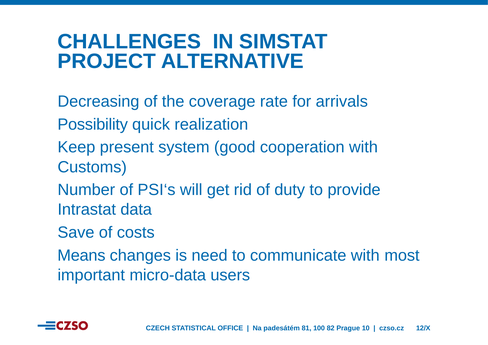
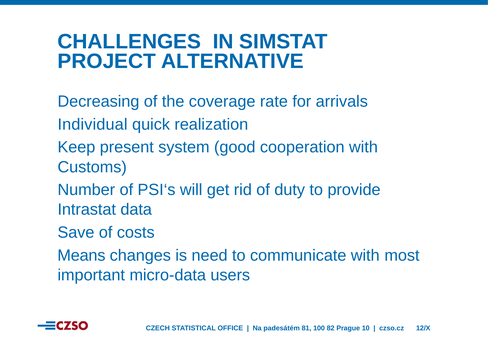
Possibility: Possibility -> Individual (93, 124)
